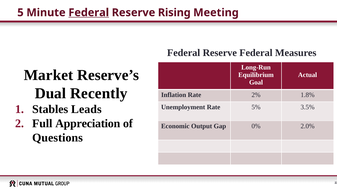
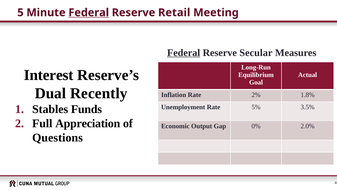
Rising: Rising -> Retail (174, 13)
Federal underline: none -> present (184, 53)
Reserve Federal: Federal -> Secular (256, 53)
Market: Market -> Interest (49, 75)
Leads: Leads -> Funds (86, 109)
